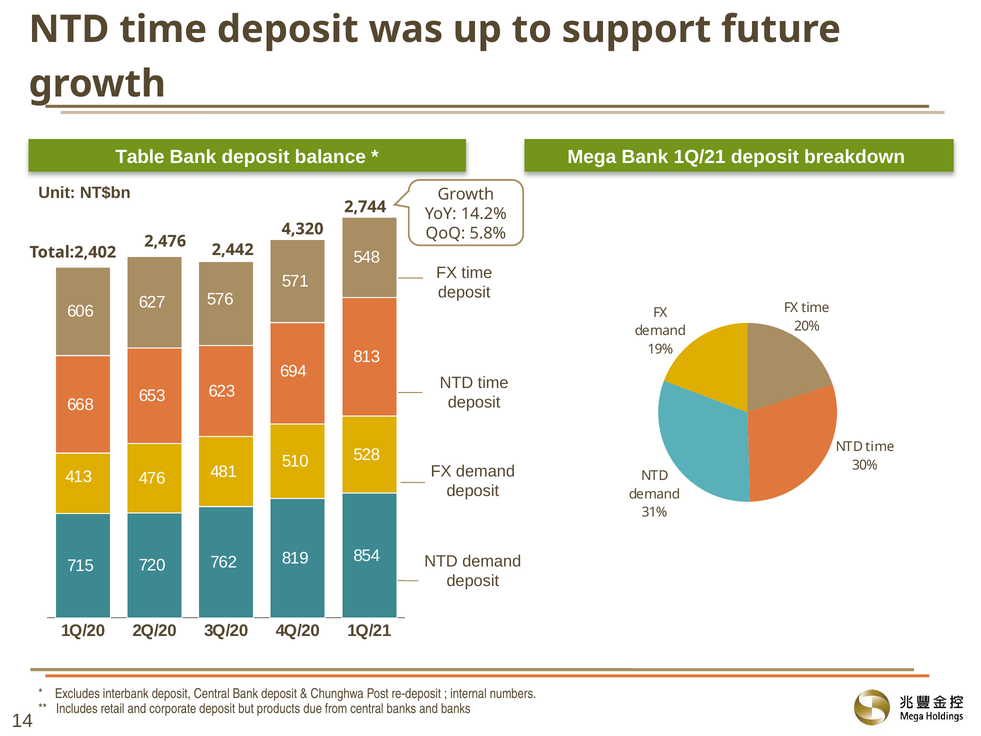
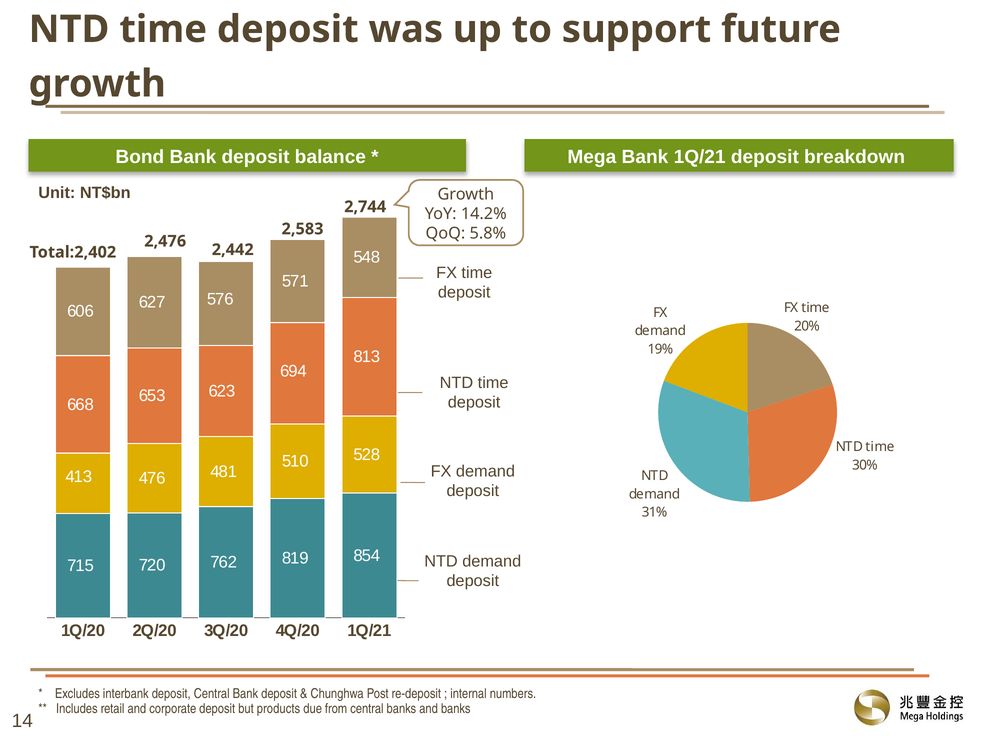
Table: Table -> Bond (140, 157)
4,320: 4,320 -> 2,583 (303, 229)
